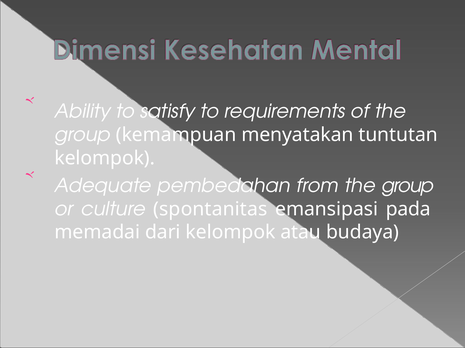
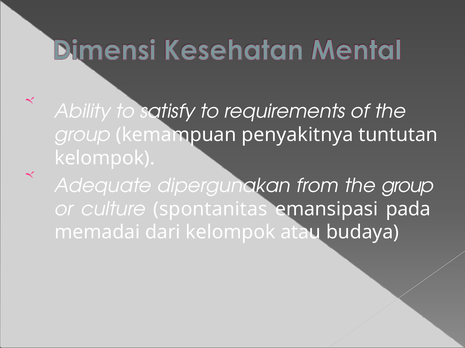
menyatakan: menyatakan -> penyakitnya (297, 135)
pembedahan: pembedahan -> dipergunakan (224, 186)
